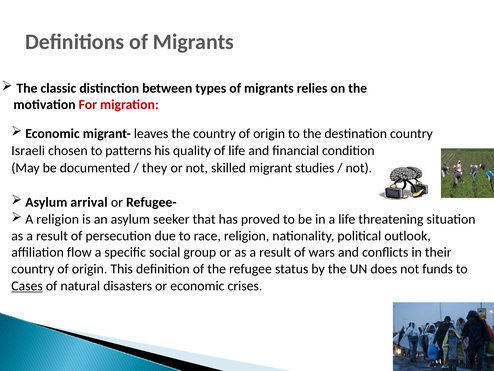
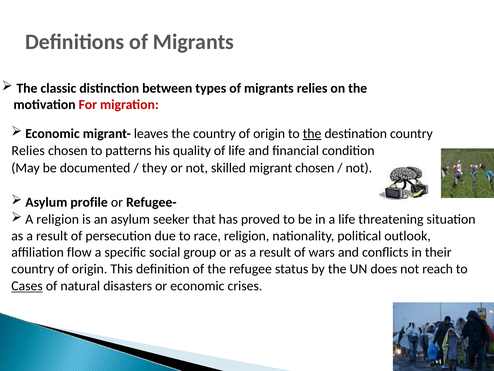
the underline: none -> present (312, 133)
Israeli: Israeli -> Relies (28, 151)
migrant studies: studies -> chosen (315, 168)
arrival: arrival -> profile (89, 202)
funds: funds -> reach (438, 269)
